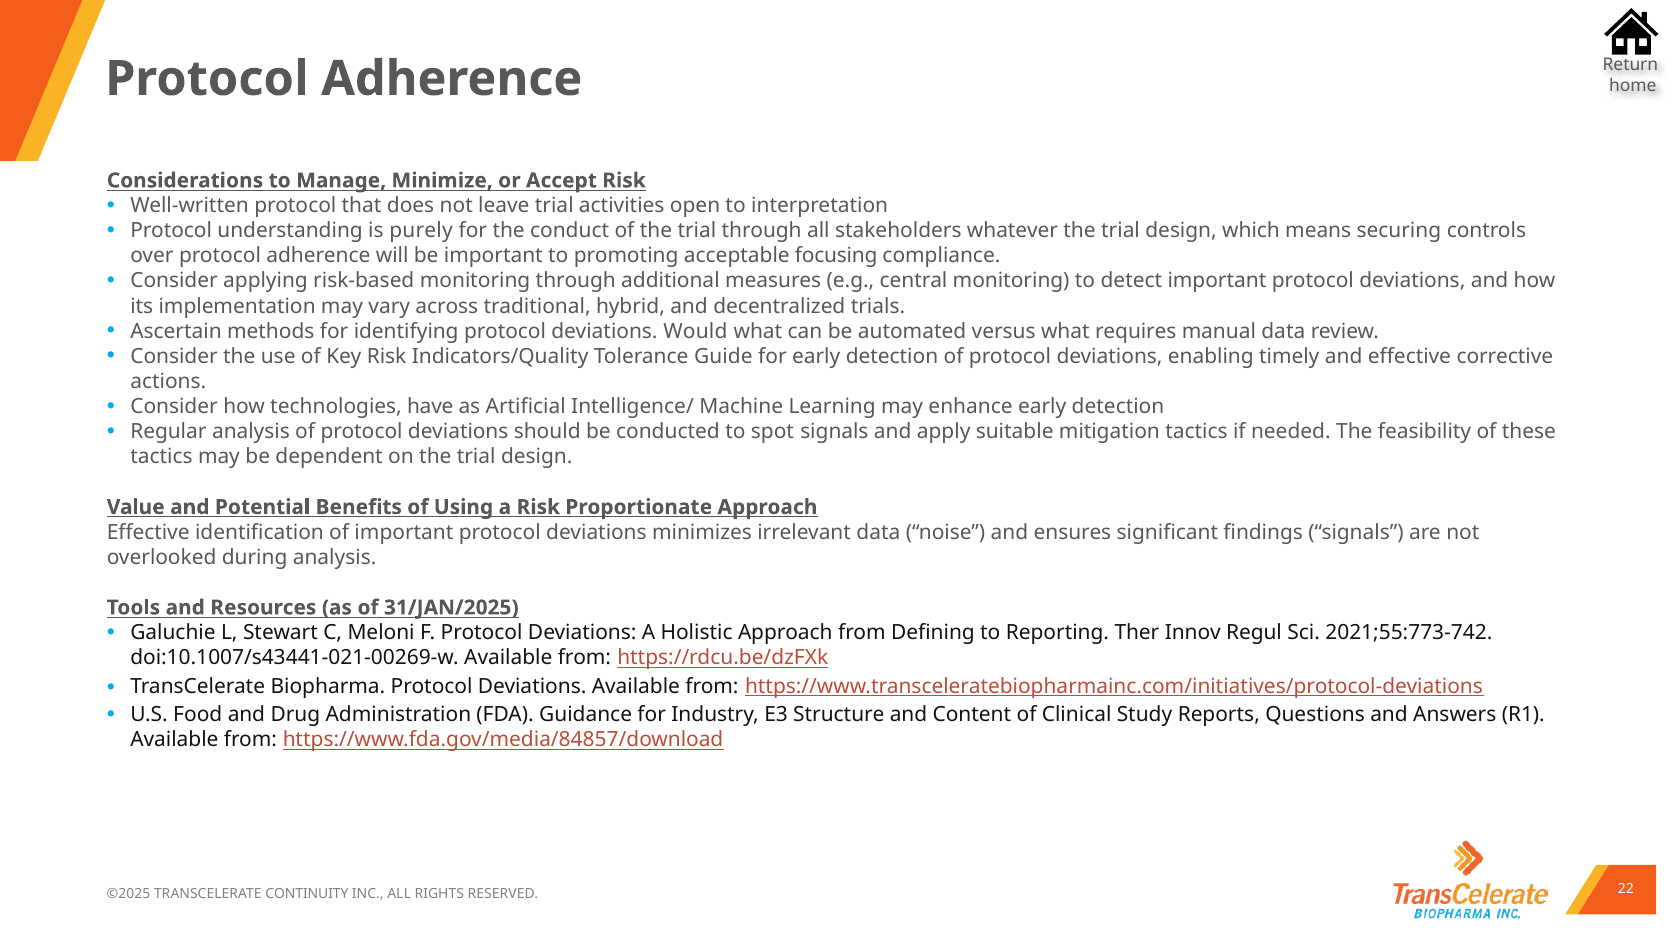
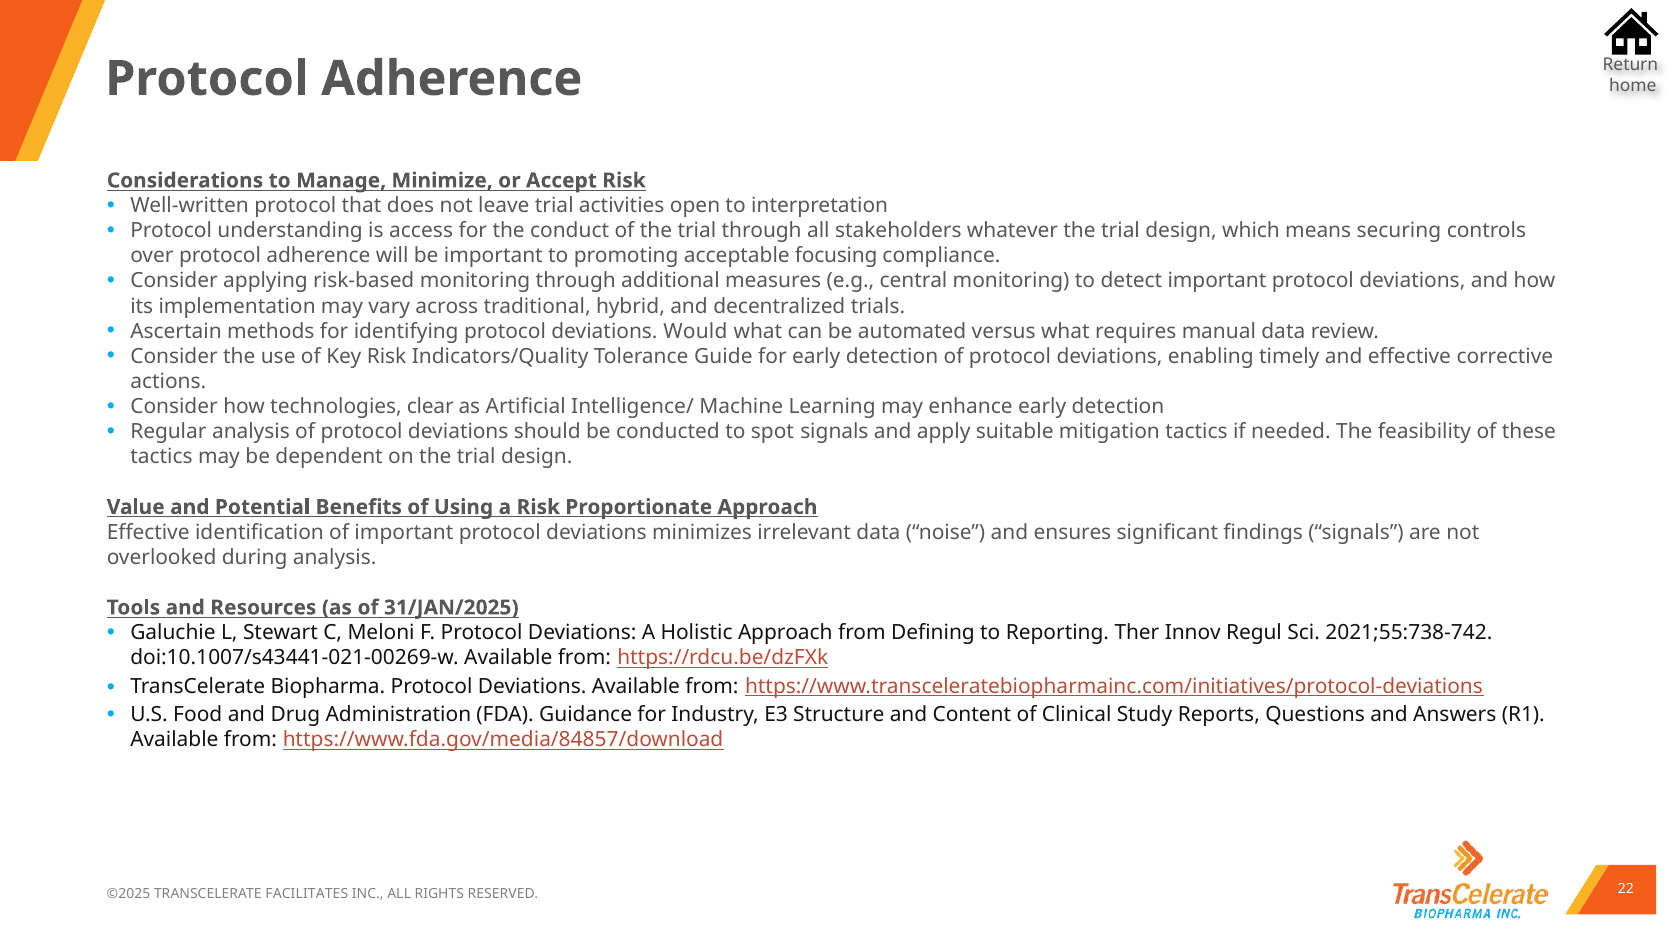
purely: purely -> access (421, 231)
have: have -> clear (430, 407)
2021;55:773-742: 2021;55:773-742 -> 2021;55:738-742 (1409, 633)
CONTINUITY: CONTINUITY -> FACILITATES (307, 894)
